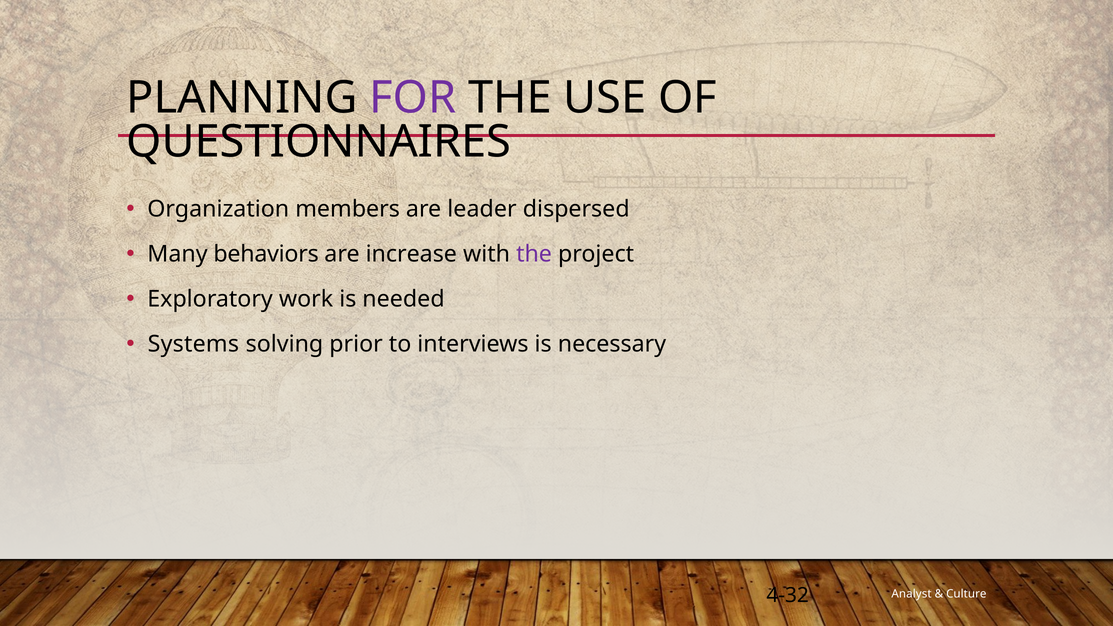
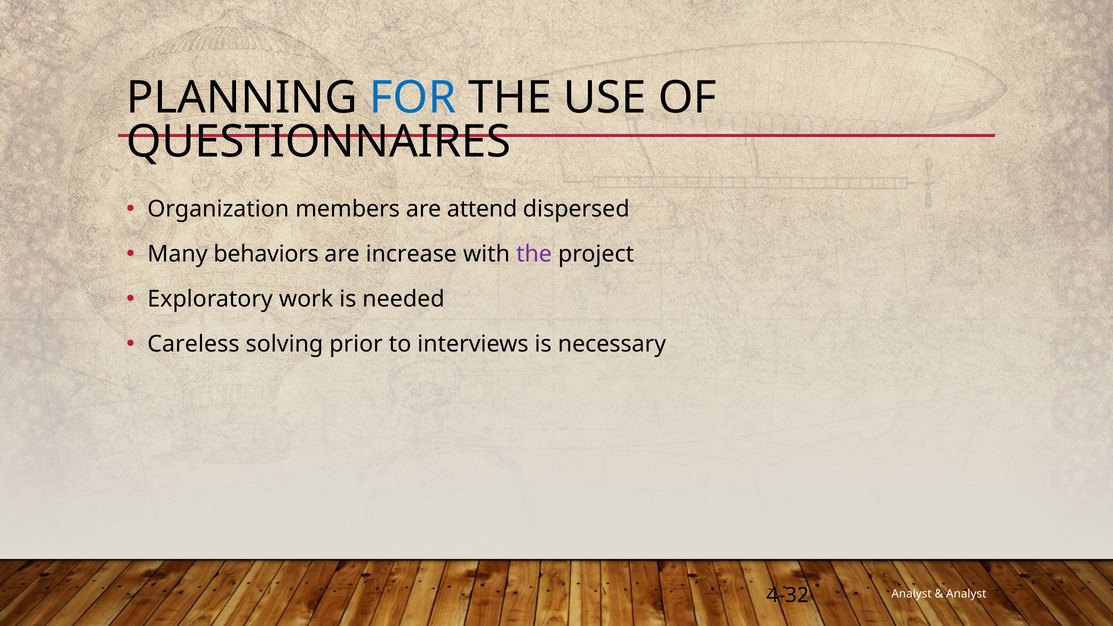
FOR colour: purple -> blue (413, 98)
leader: leader -> attend (482, 209)
Systems: Systems -> Careless (193, 344)
Culture: Culture -> Analyst (966, 594)
